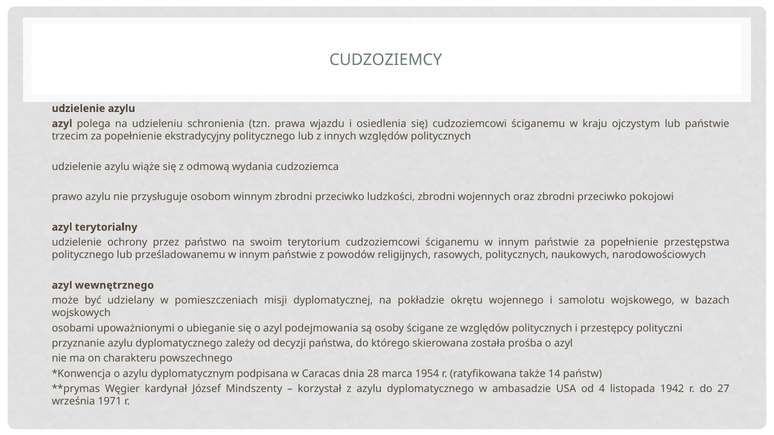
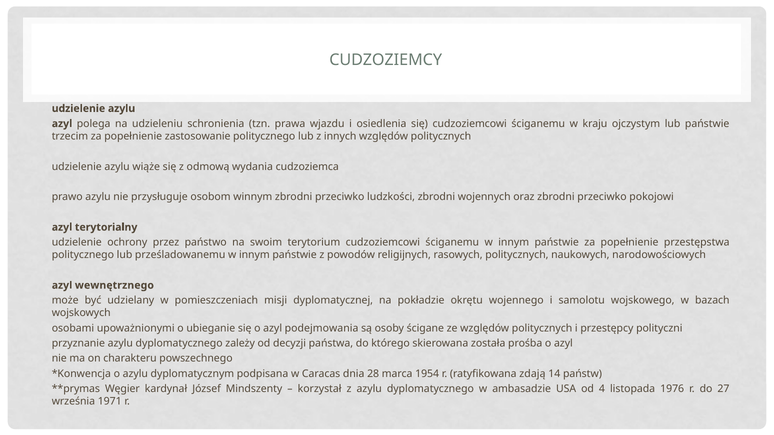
ekstradycyjny: ekstradycyjny -> zastosowanie (198, 136)
także: także -> zdają (532, 374)
1942: 1942 -> 1976 (672, 389)
